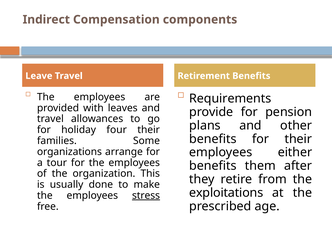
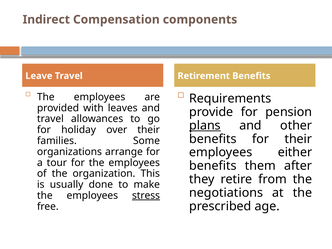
plans underline: none -> present (205, 125)
four: four -> over (117, 130)
exploitations: exploitations -> negotiations (226, 193)
